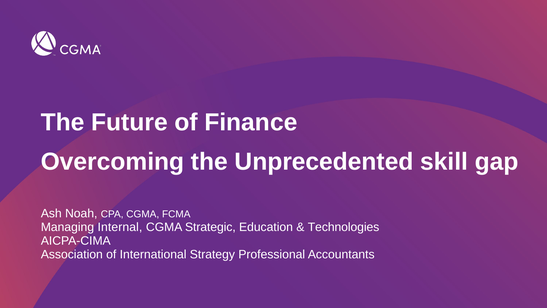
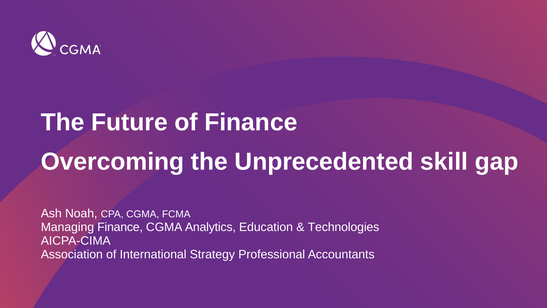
Managing Internal: Internal -> Finance (120, 227)
Strategic: Strategic -> Analytics (210, 227)
